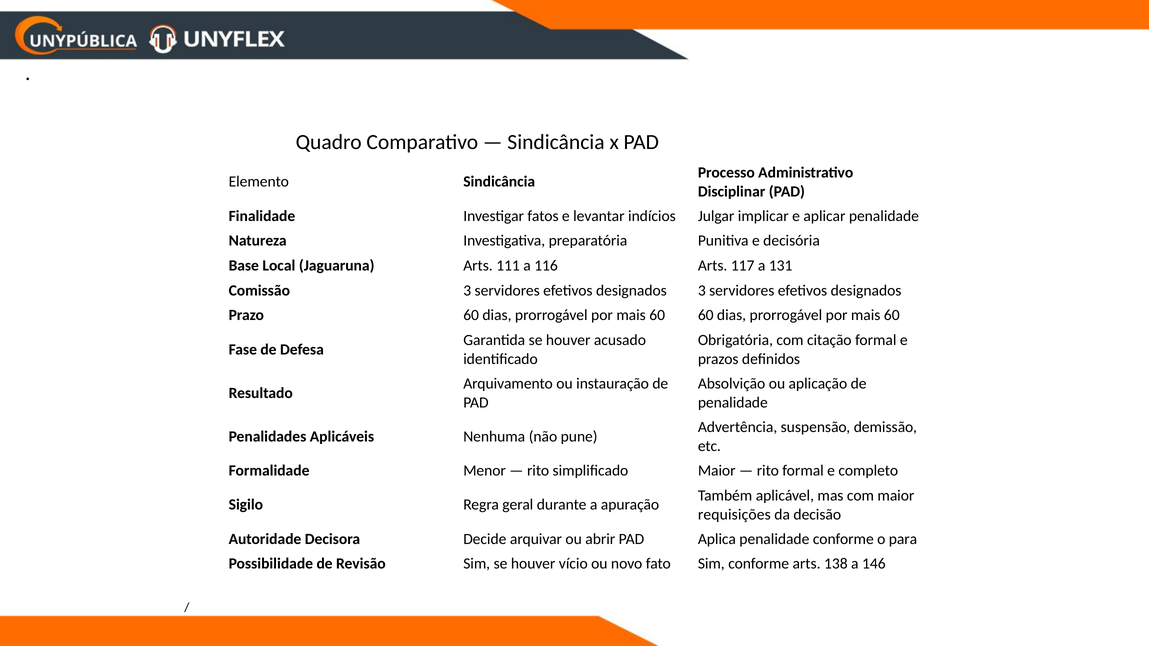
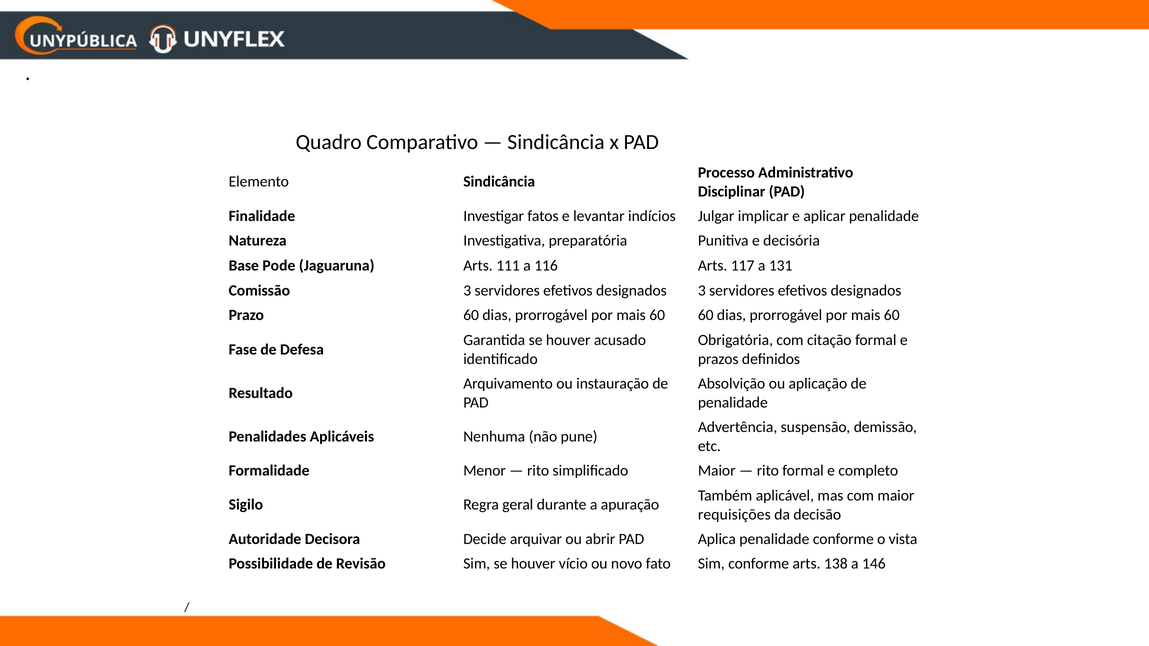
Local: Local -> Pode (279, 266)
para: para -> vista (903, 539)
